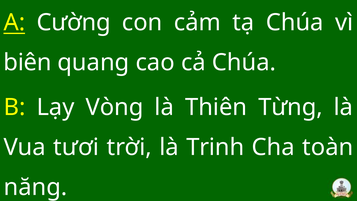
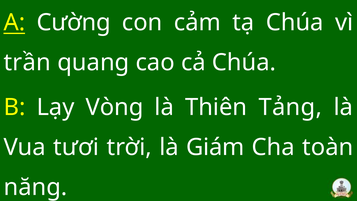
biên: biên -> trần (27, 62)
Từng: Từng -> Tảng (290, 107)
Trinh: Trinh -> Giám (215, 147)
